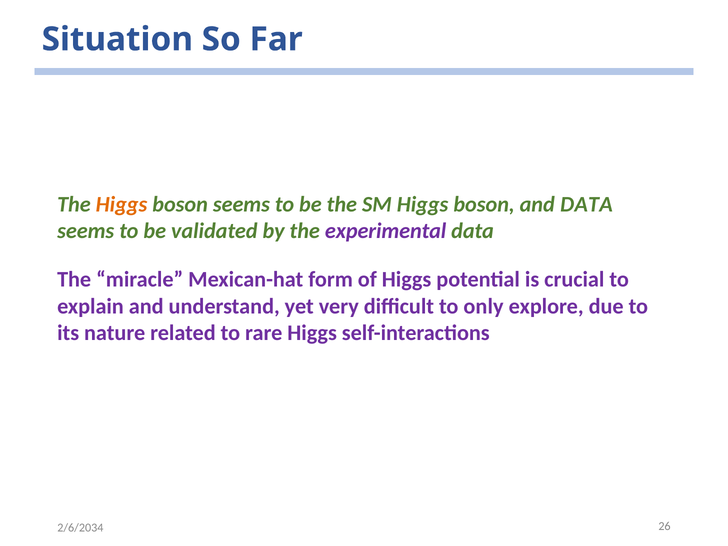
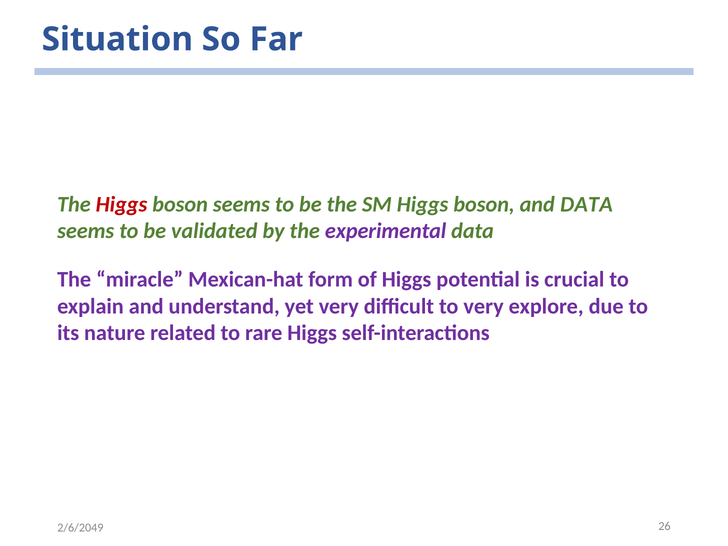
Higgs colour: orange -> red (122, 204)
to only: only -> very (484, 306)
2/6/2034: 2/6/2034 -> 2/6/2049 (80, 528)
